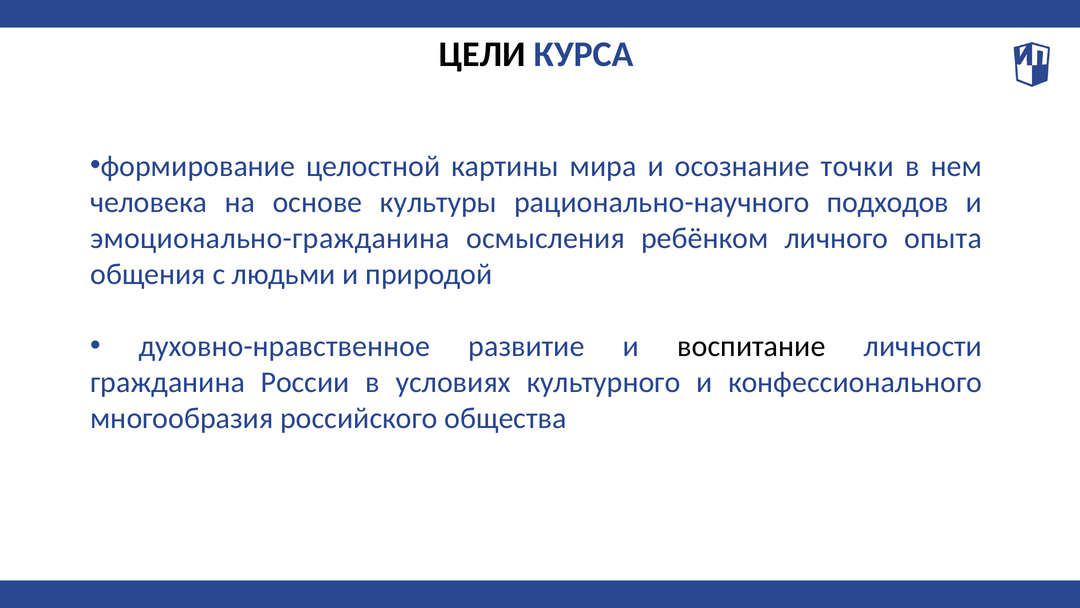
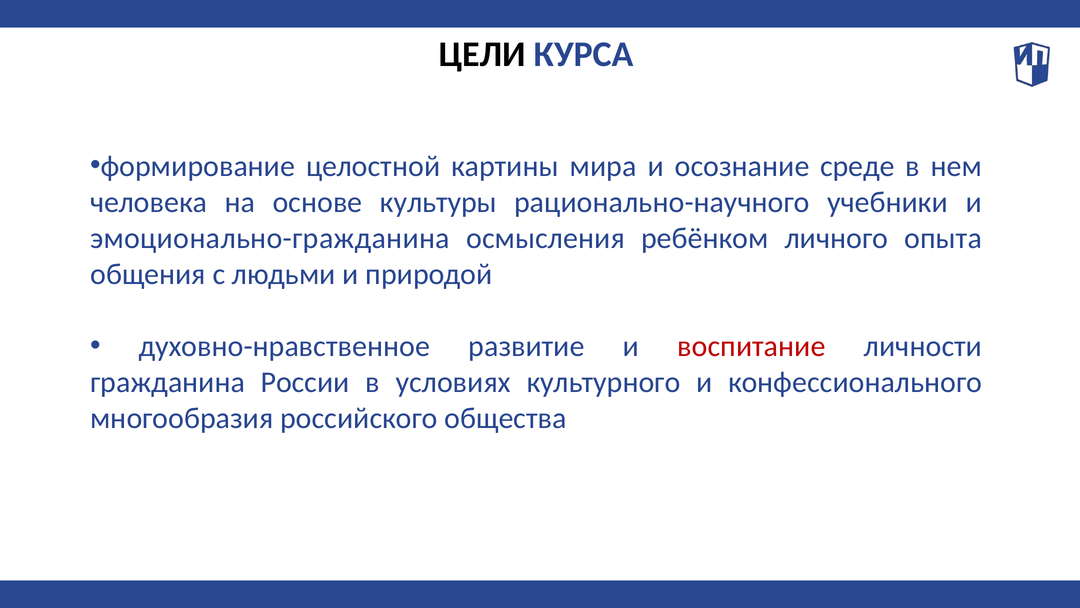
точки: точки -> среде (858, 166)
подходов: подходов -> учебники (888, 202)
воспитание colour: black -> red (751, 346)
